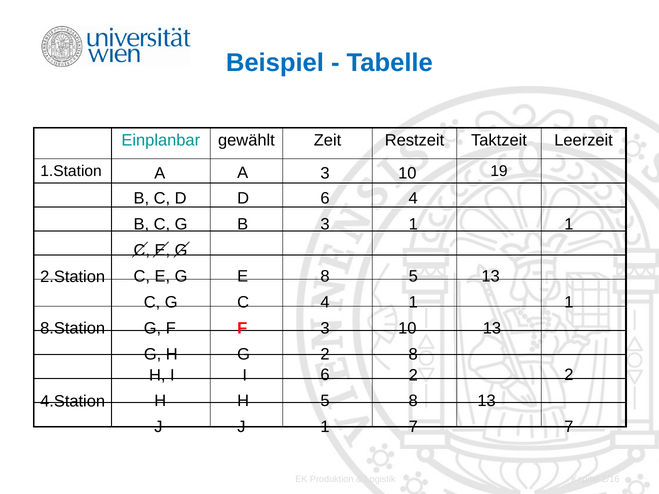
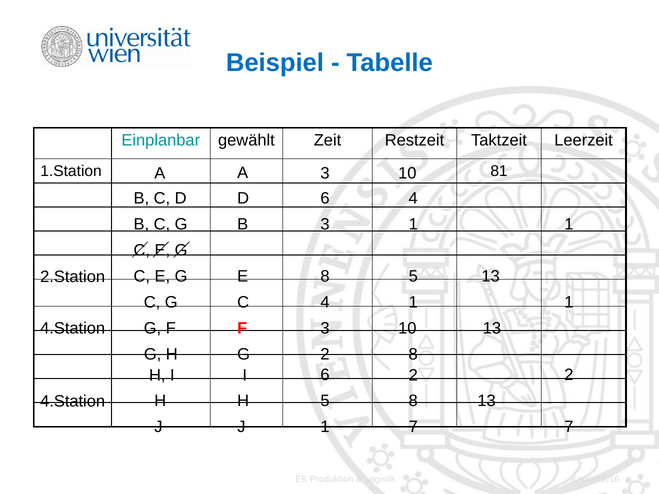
19: 19 -> 81 (499, 171)
8.Station: 8.Station -> 4.Station (73, 328)
